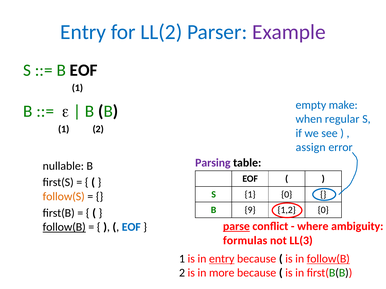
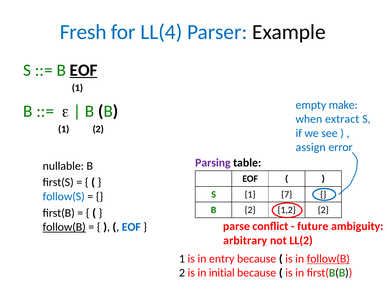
Entry: Entry -> Fresh (83, 32)
LL(2: LL(2 -> LL(4 (161, 32)
Example colour: purple -> black (289, 32)
EOF underline: none -> present (84, 70)
regular: regular -> extract (342, 119)
1 0: 0 -> 7 (287, 195)
follow(S colour: orange -> blue (64, 197)
B 9: 9 -> 2 (250, 210)
1,2 0: 0 -> 2 (323, 210)
parse underline: present -> none (236, 227)
where: where -> future (313, 227)
formulas: formulas -> arbitrary (245, 241)
LL(3: LL(3 -> LL(2 (301, 241)
entry underline: present -> none (222, 259)
more: more -> initial (222, 273)
